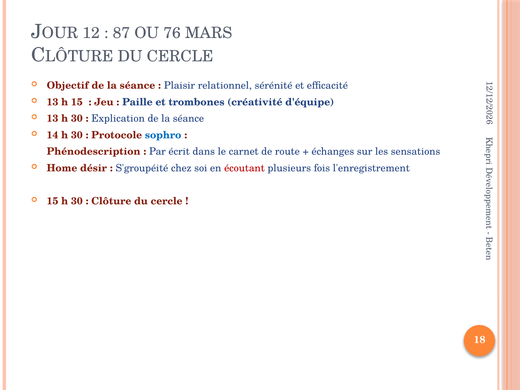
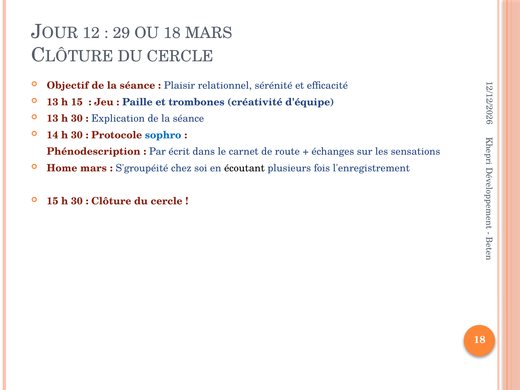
87: 87 -> 29 (121, 33)
OU 76: 76 -> 18 (172, 33)
Home désir: désir -> mars (94, 168)
écoutant colour: red -> black (244, 168)
